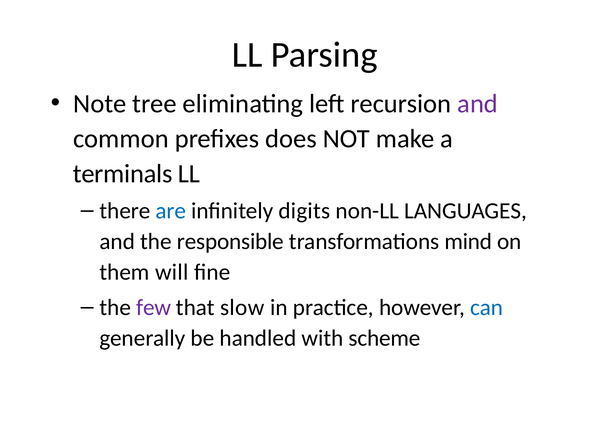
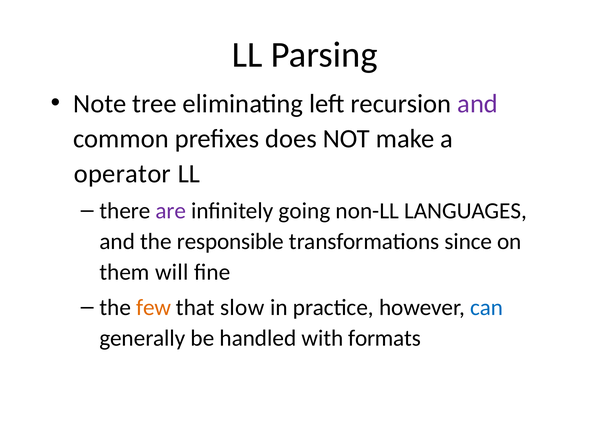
terminals: terminals -> operator (122, 174)
are colour: blue -> purple (171, 211)
digits: digits -> going (304, 211)
mind: mind -> since (468, 242)
few colour: purple -> orange (154, 308)
scheme: scheme -> formats (385, 338)
